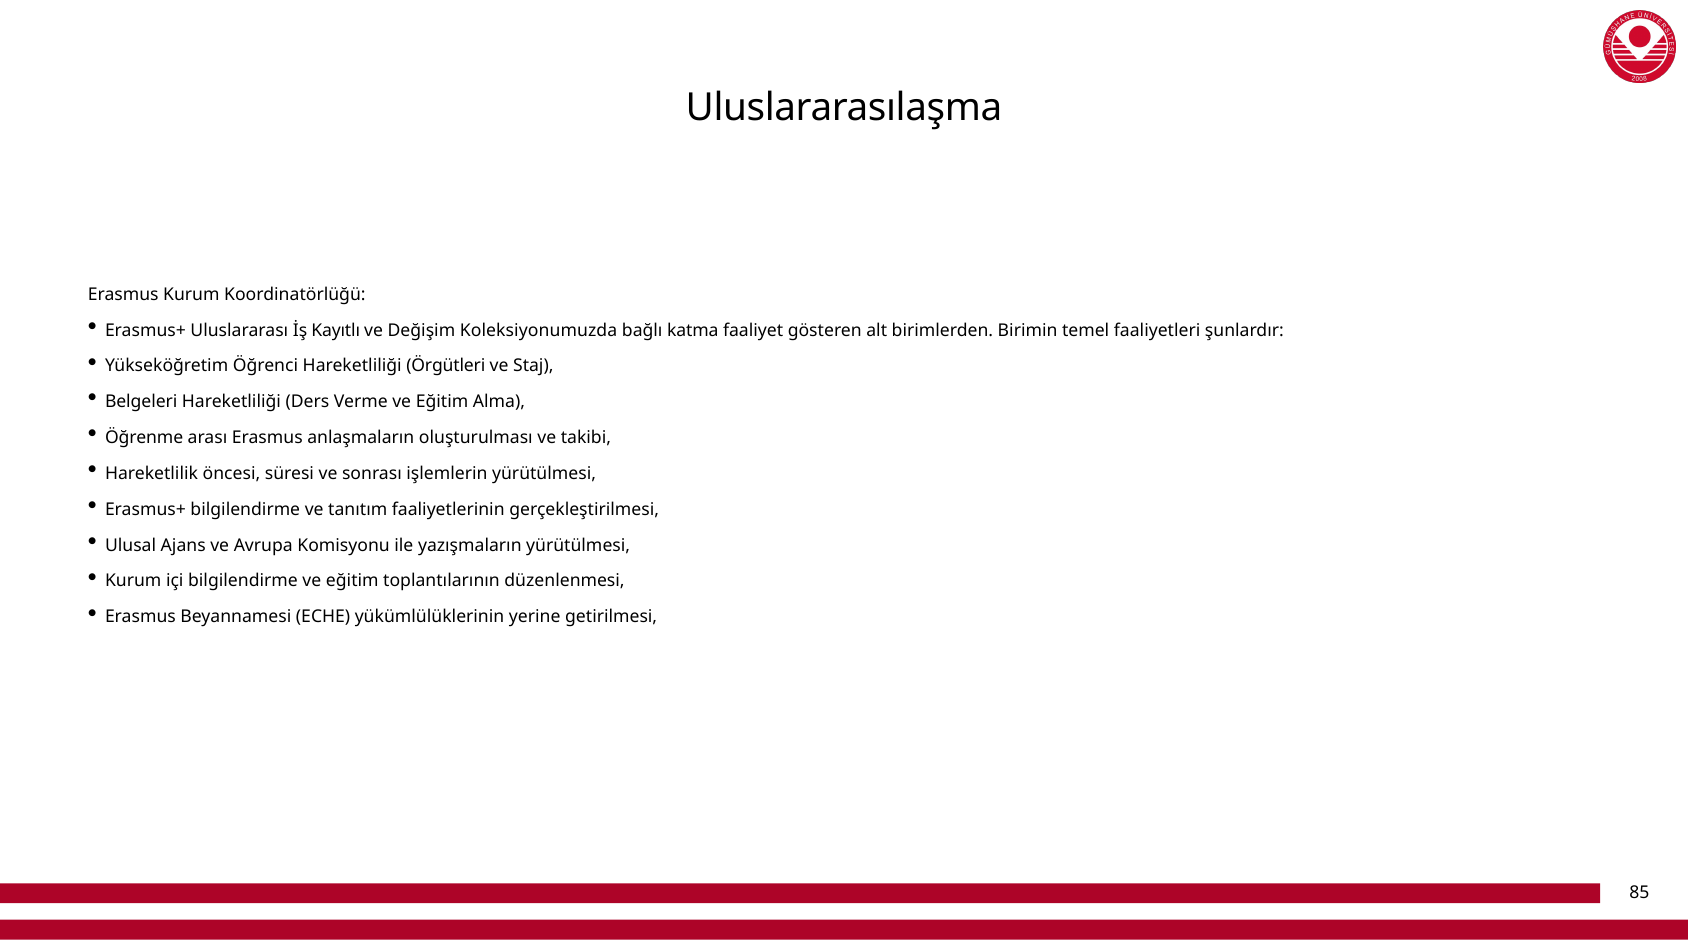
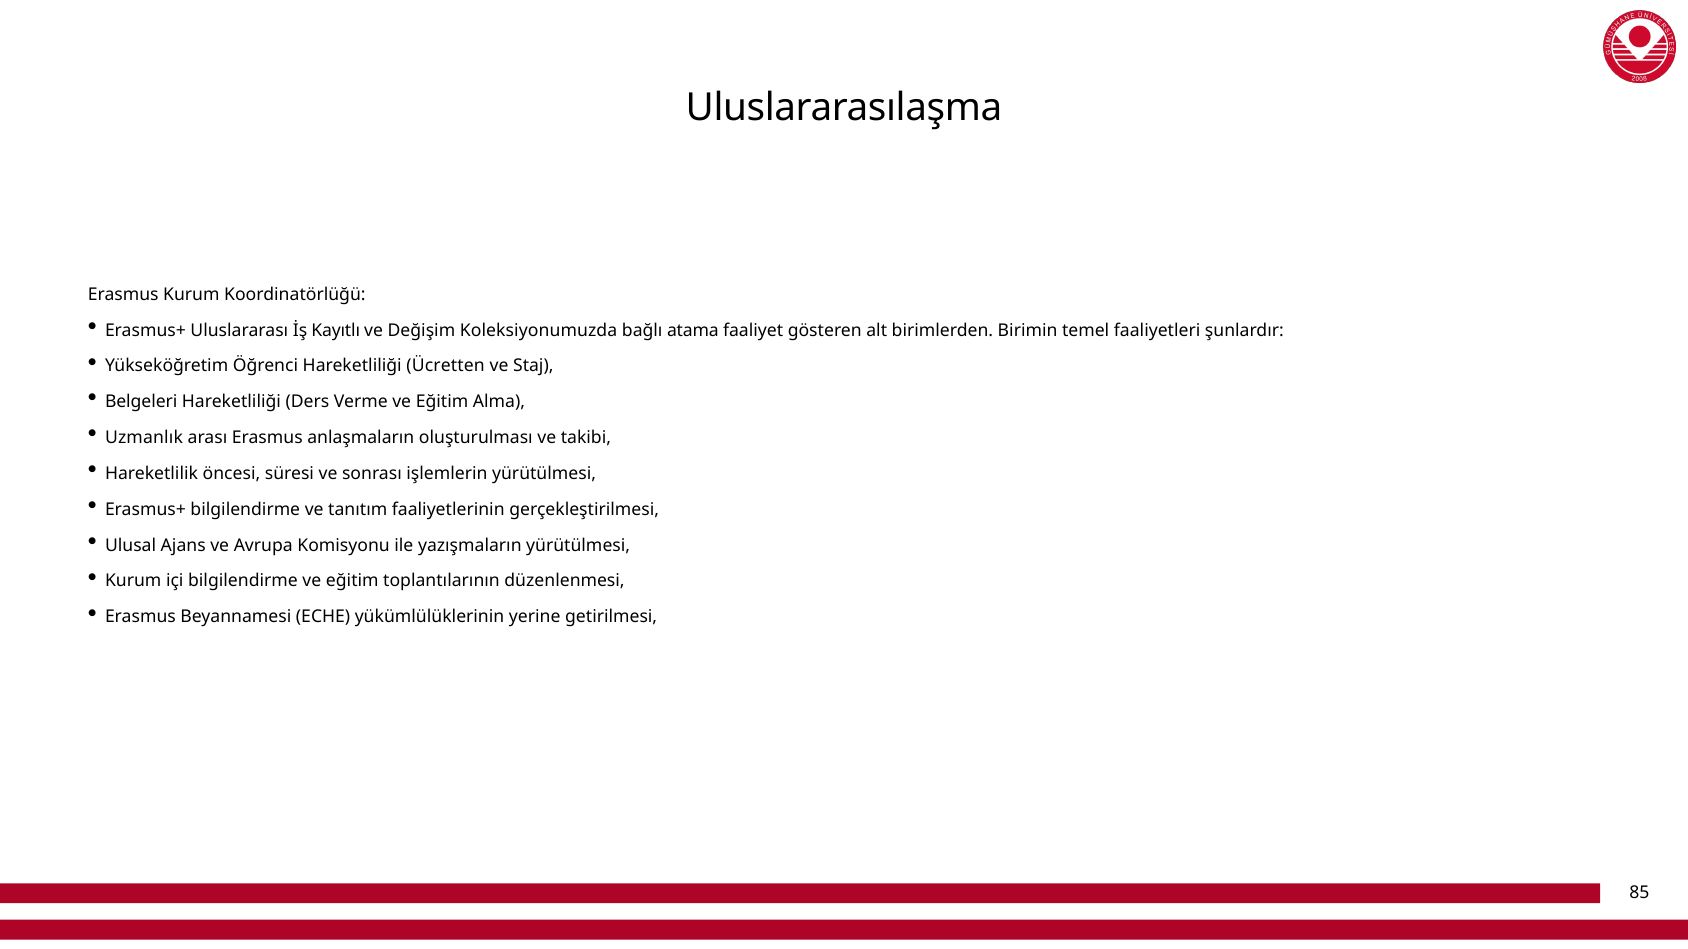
katma: katma -> atama (693, 330)
Örgütleri: Örgütleri -> Ücretten (446, 366)
Öğrenme: Öğrenme -> Uzmanlık (144, 438)
